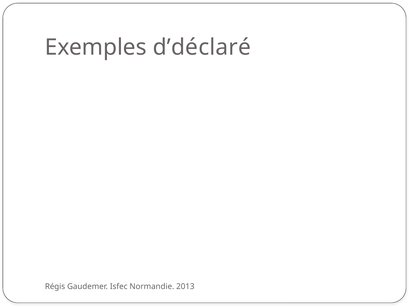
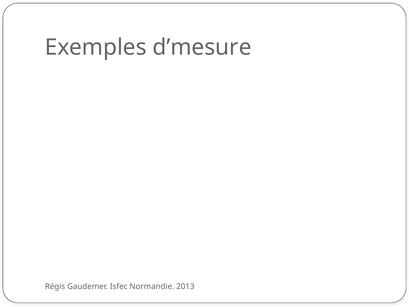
d’déclaré: d’déclaré -> d’mesure (202, 47)
